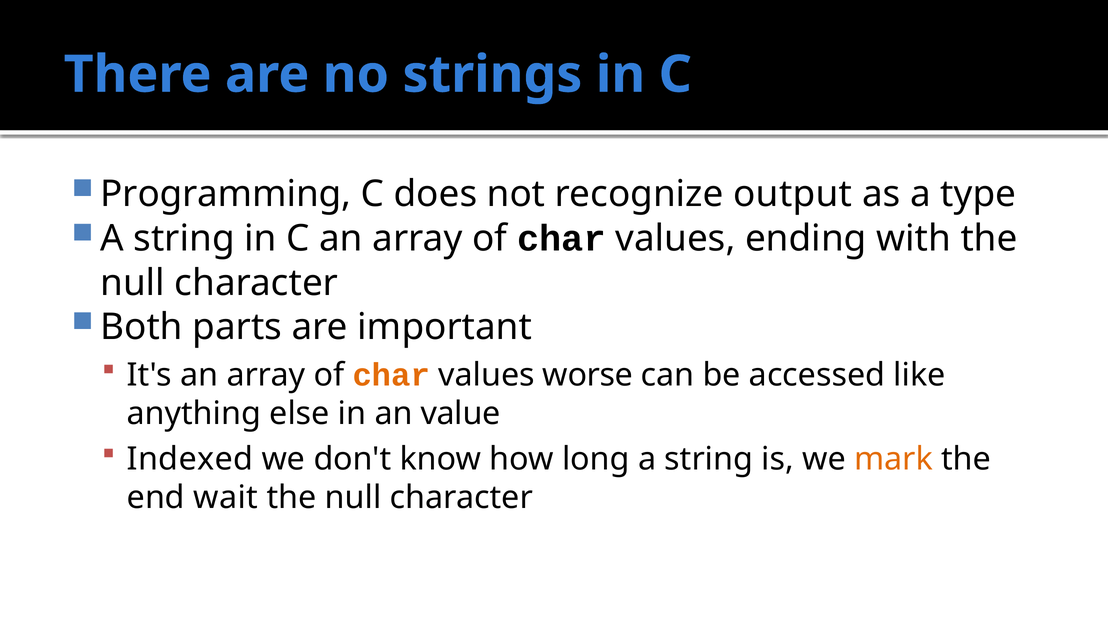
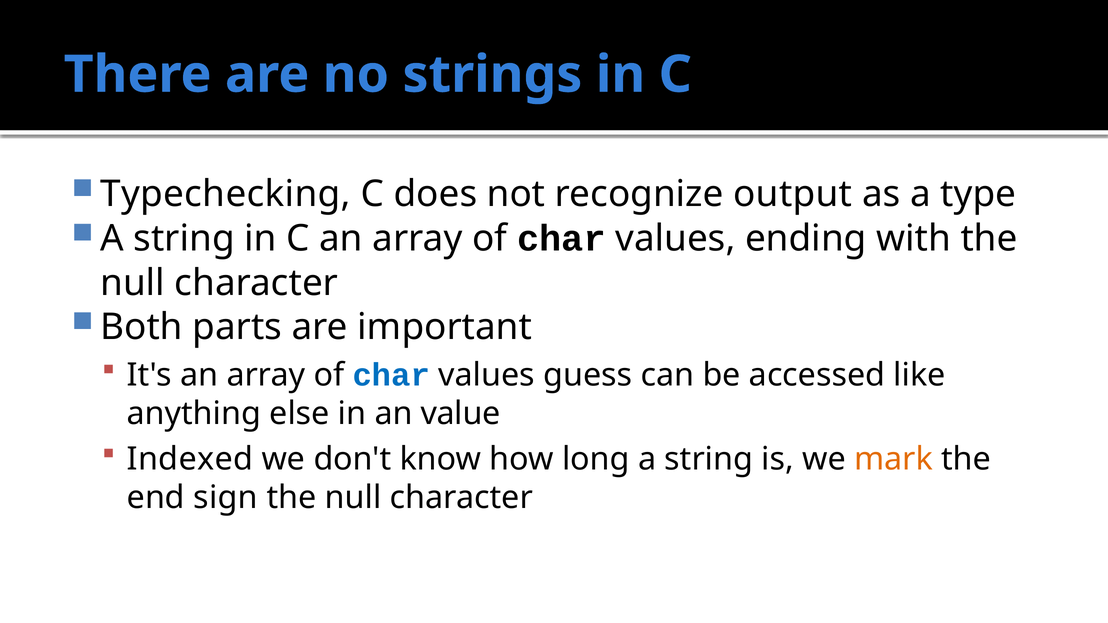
Programming: Programming -> Typechecking (226, 194)
char colour: orange -> blue (391, 375)
worse: worse -> guess (588, 375)
wait: wait -> sign (226, 498)
